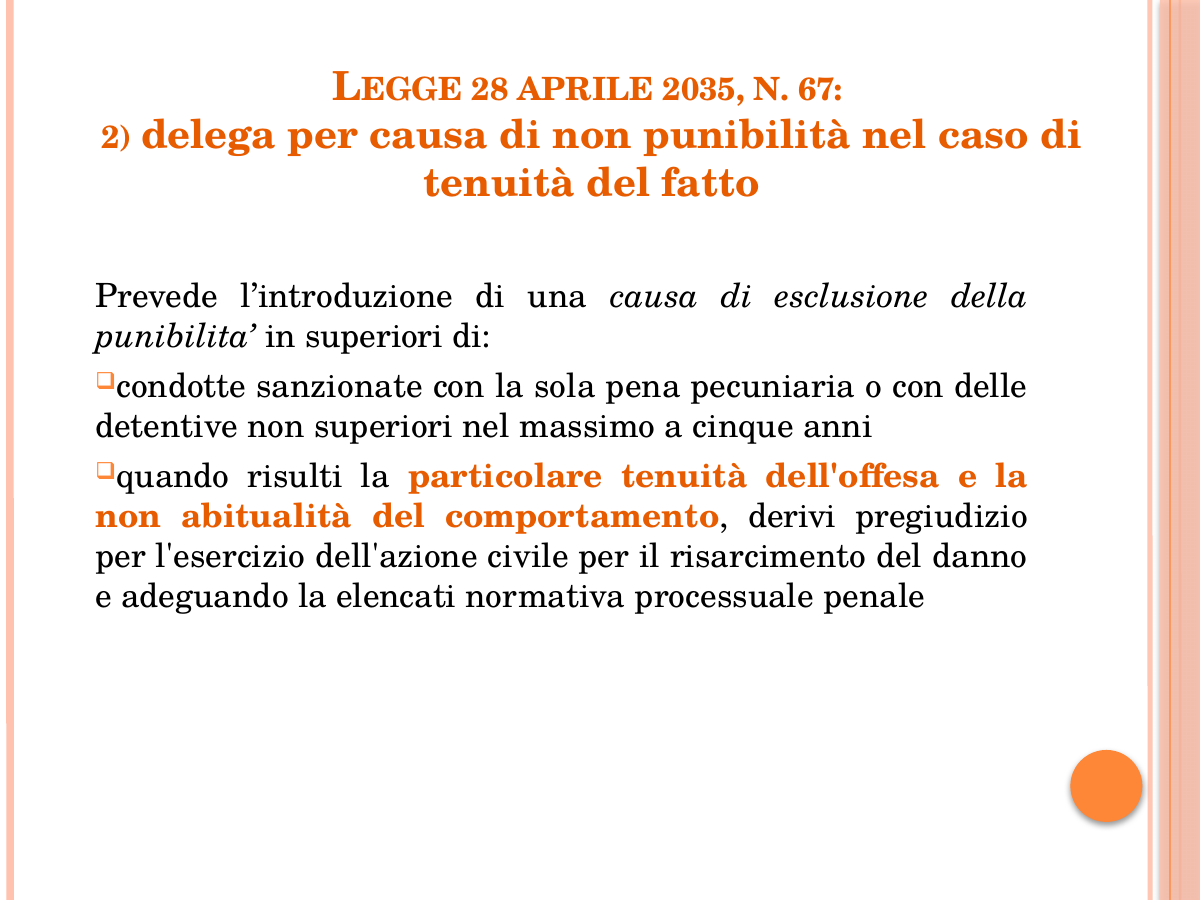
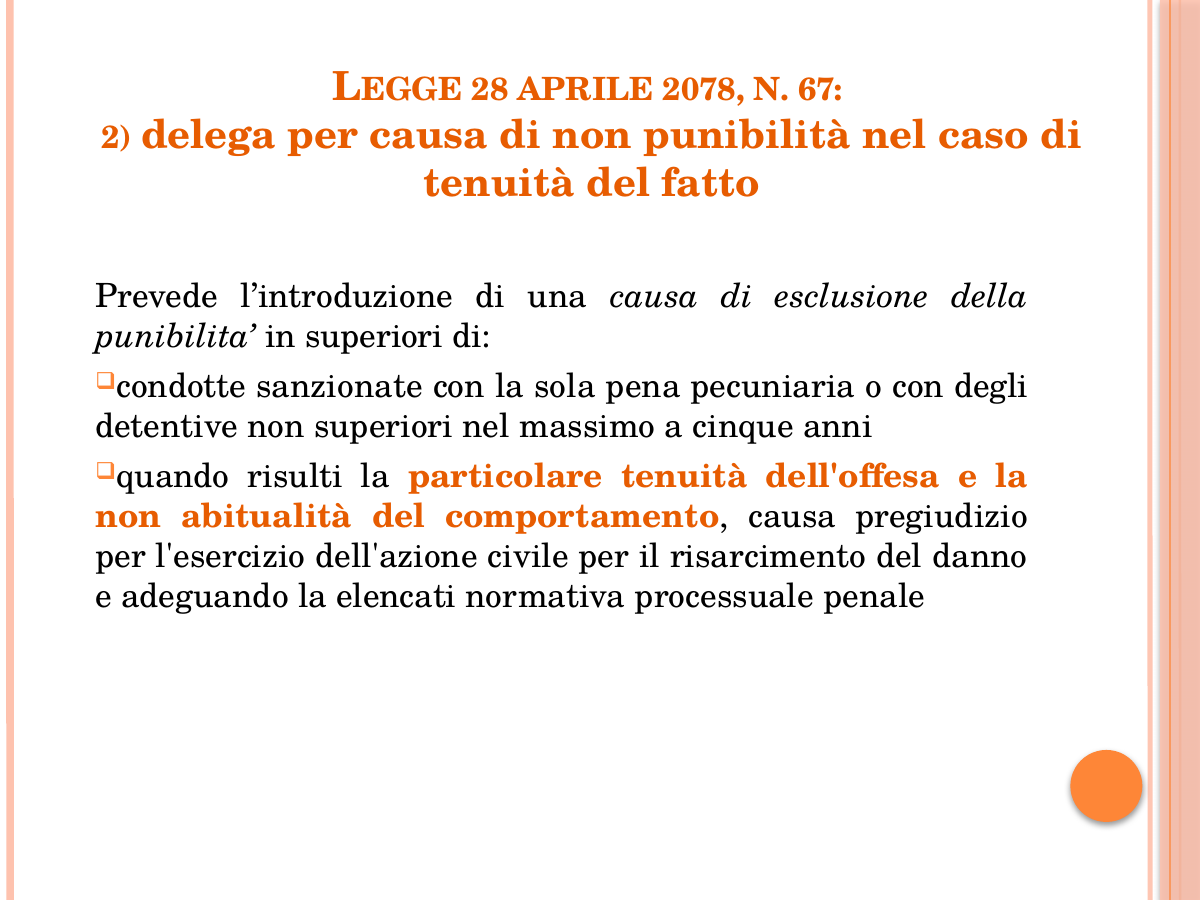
2035: 2035 -> 2078 (704, 90)
delle: delle -> degli (991, 386)
comportamento derivi: derivi -> causa (792, 517)
